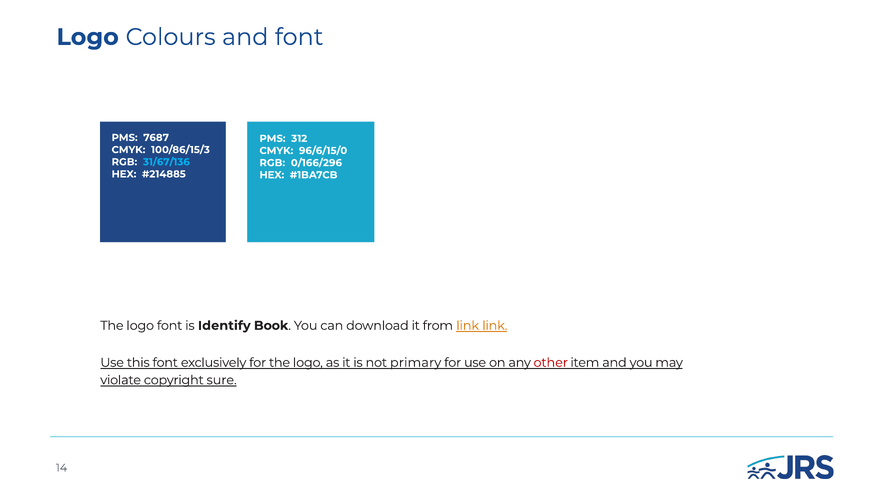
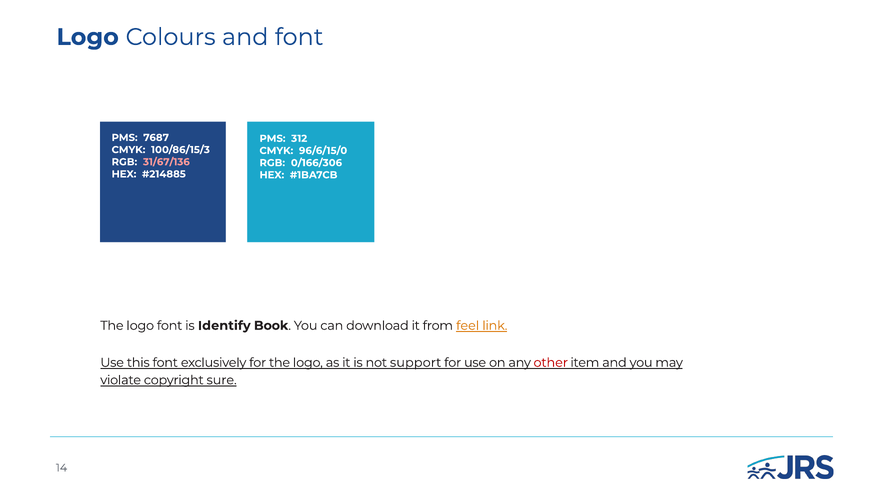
31/67/136 colour: light blue -> pink (166, 162)
0/166/296: 0/166/296 -> 0/166/306 (316, 163)
from link: link -> feel (468, 325)
primary: primary -> support (416, 362)
